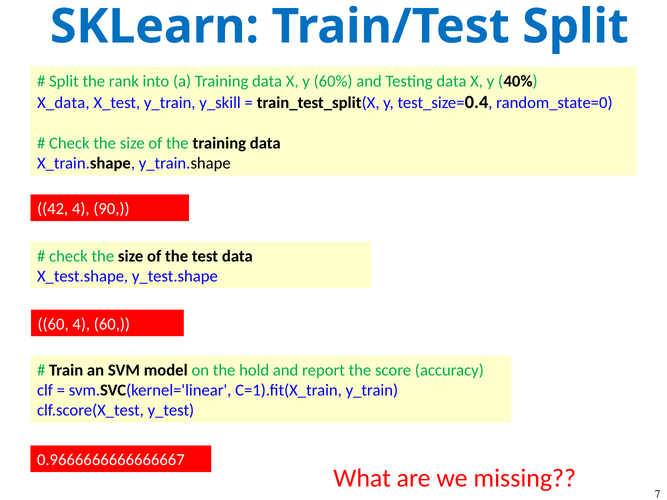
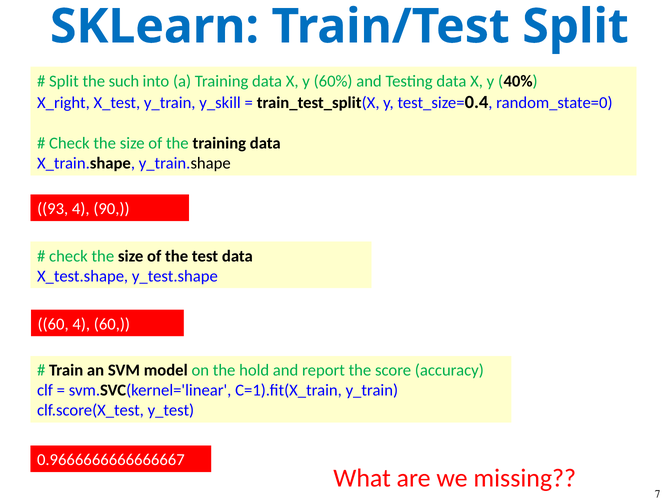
rank: rank -> such (124, 81)
X_data: X_data -> X_right (63, 103)
42: 42 -> 93 (53, 209)
